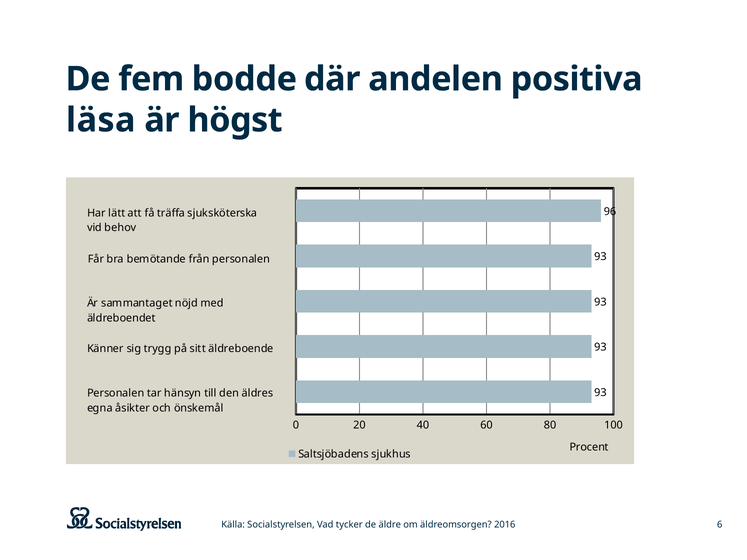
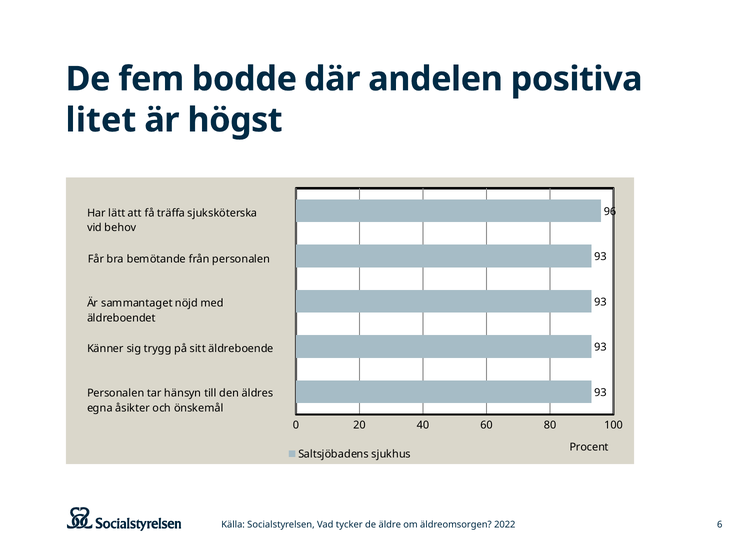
läsa: läsa -> litet (101, 120)
2016: 2016 -> 2022 (505, 525)
